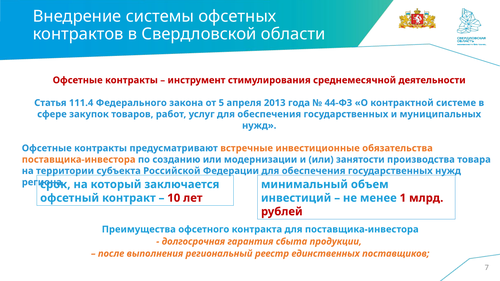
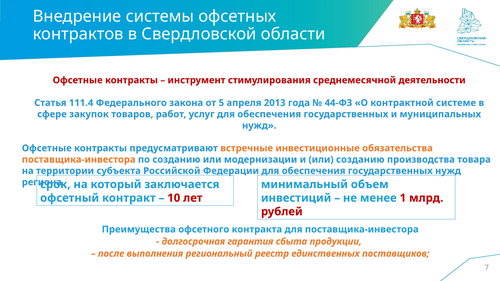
или занятости: занятости -> созданию (360, 160)
